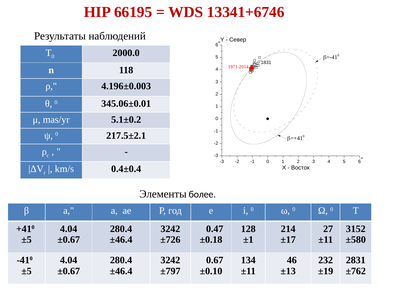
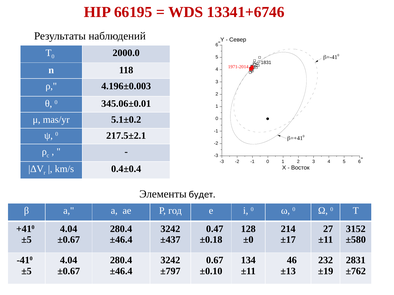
более: более -> будет (202, 195)
±726: ±726 -> ±437 (170, 240)
±1: ±1 -> ±0 (248, 240)
